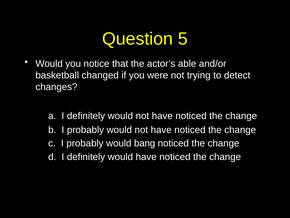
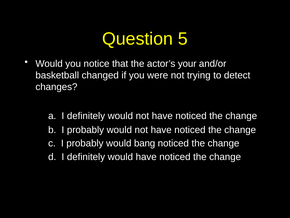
able: able -> your (187, 63)
